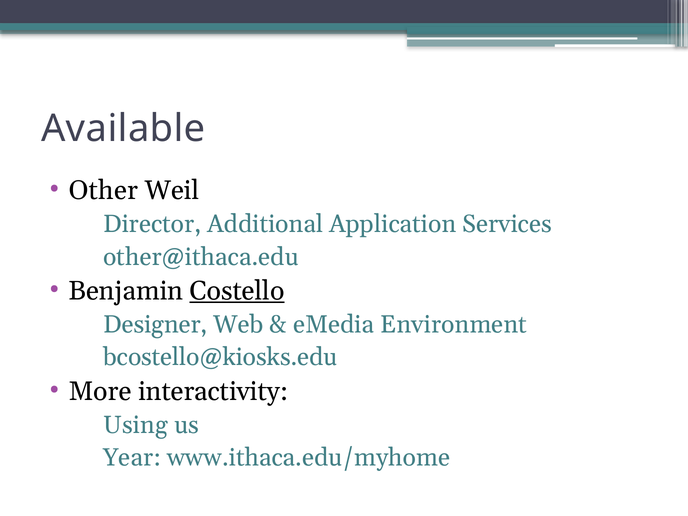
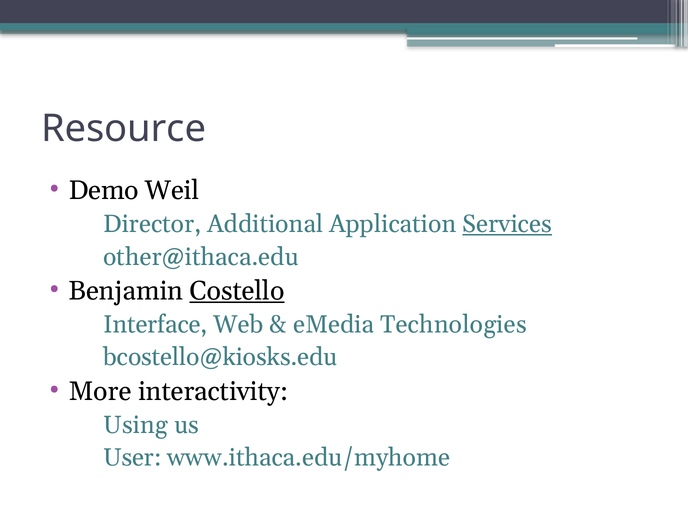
Available: Available -> Resource (124, 129)
Other: Other -> Demo (104, 191)
Services underline: none -> present (507, 224)
Designer: Designer -> Interface (155, 325)
Environment: Environment -> Technologies (453, 325)
Year: Year -> User (132, 458)
